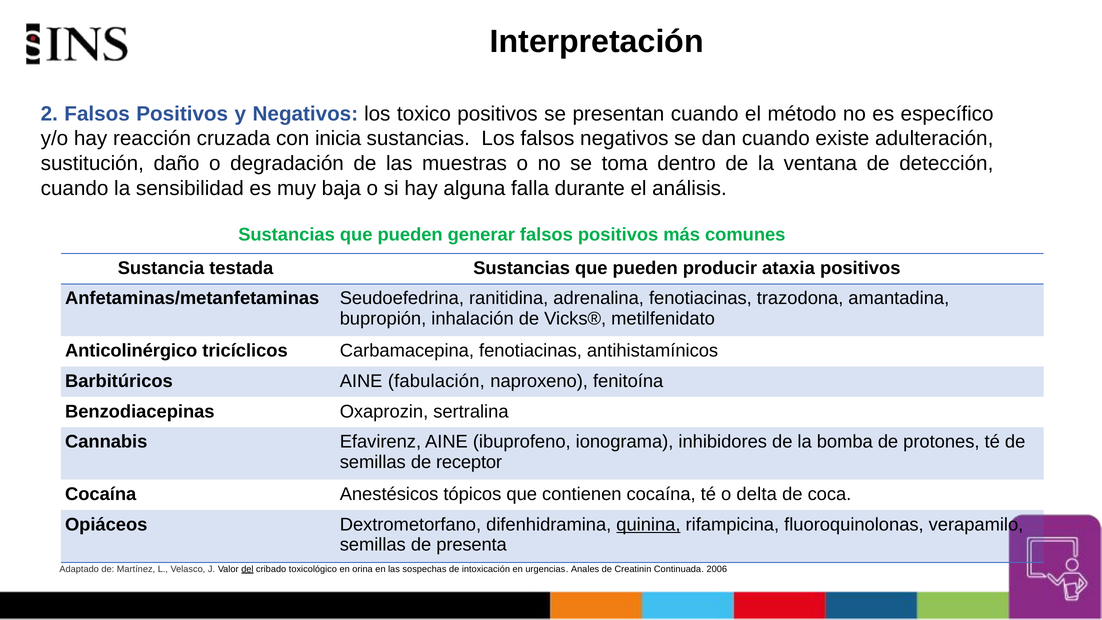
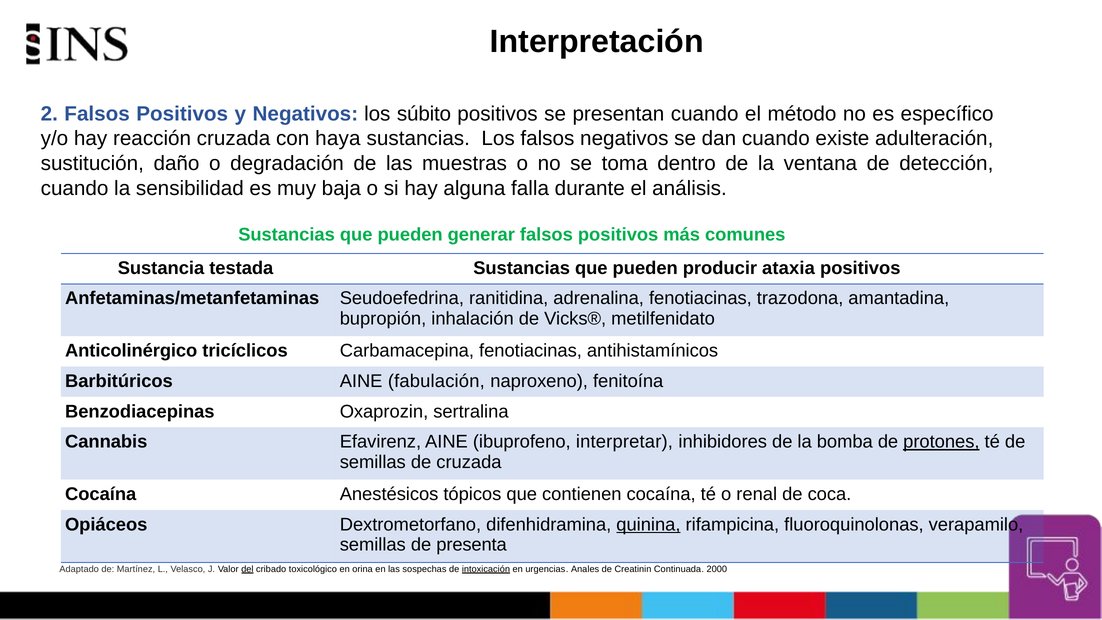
toxico: toxico -> súbito (424, 114)
inicia: inicia -> haya (338, 139)
ionograma: ionograma -> interpretar (624, 442)
protones underline: none -> present (941, 442)
de receptor: receptor -> cruzada (469, 462)
delta: delta -> renal (757, 494)
intoxicación underline: none -> present (486, 569)
2006: 2006 -> 2000 (717, 569)
